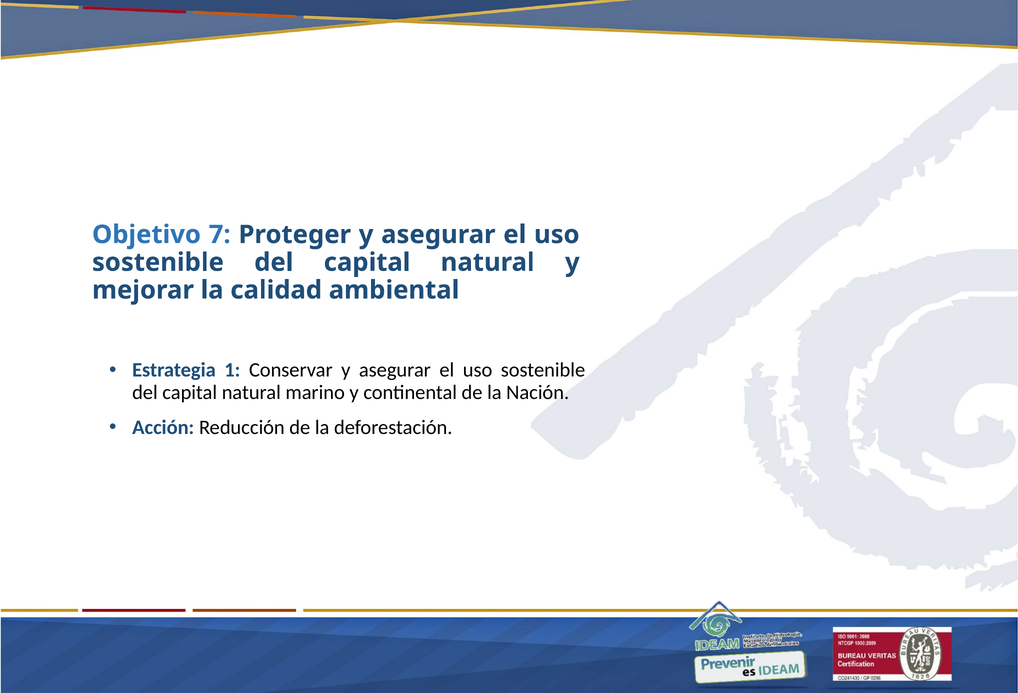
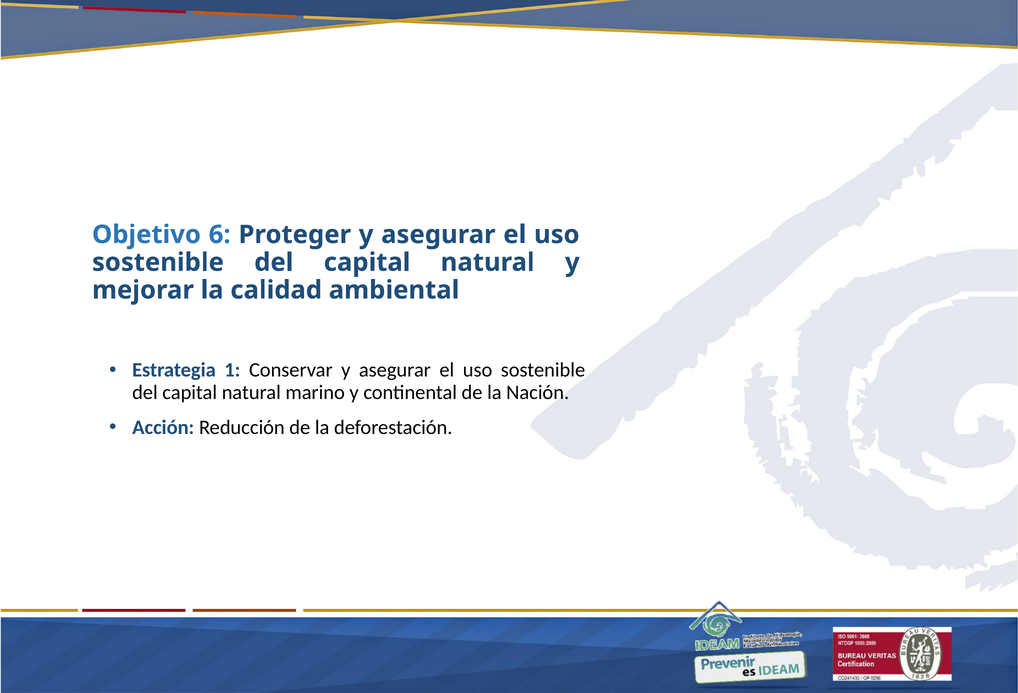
7: 7 -> 6 (220, 234)
